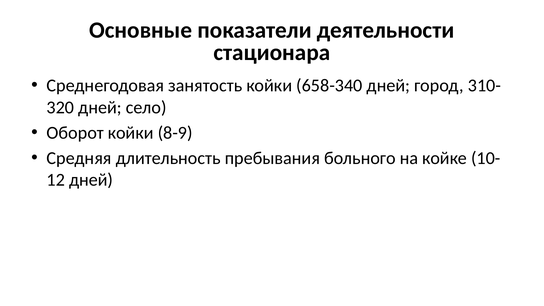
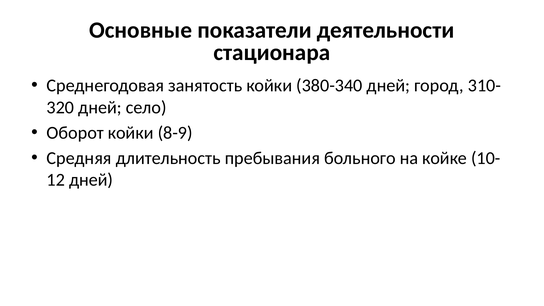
658-340: 658-340 -> 380-340 (329, 86)
